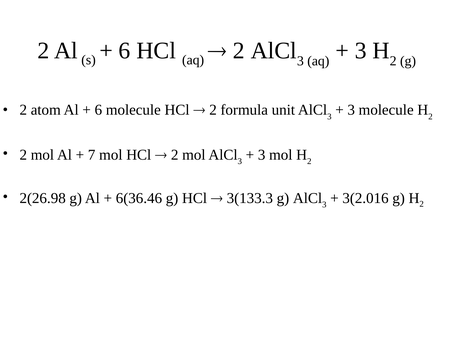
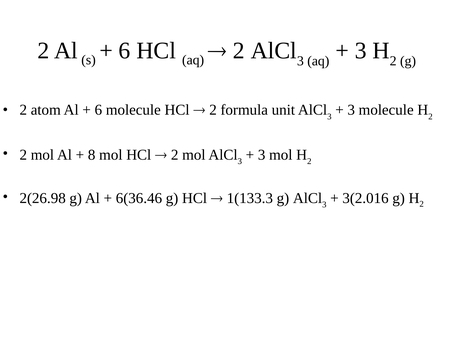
7: 7 -> 8 (92, 154)
3(133.3: 3(133.3 -> 1(133.3 (250, 198)
